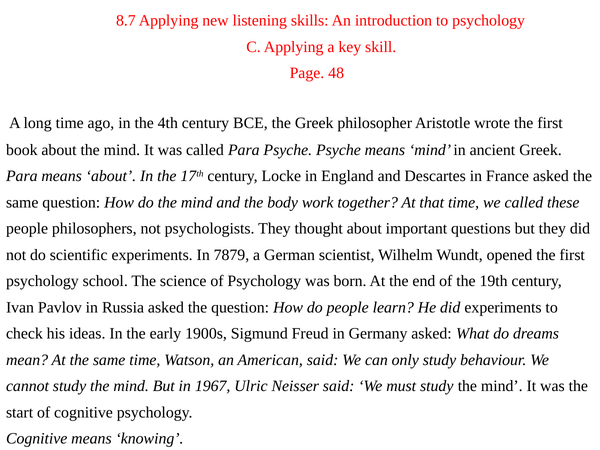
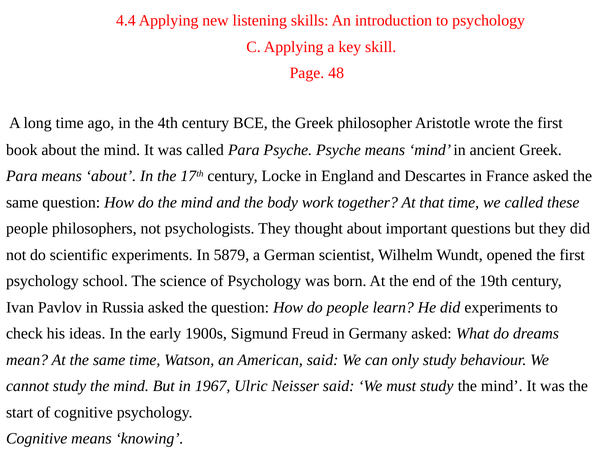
8.7: 8.7 -> 4.4 (126, 21)
7879: 7879 -> 5879 (231, 255)
